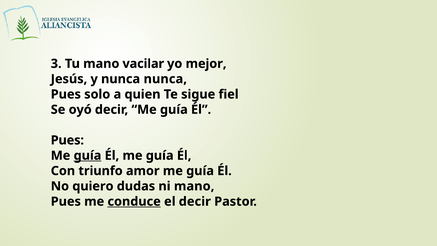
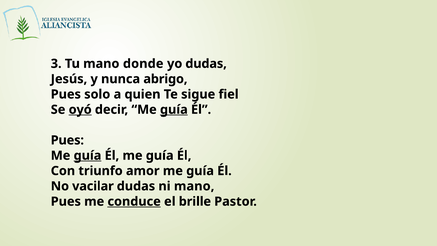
vacilar: vacilar -> donde (143, 64)
yo mejor: mejor -> dudas (206, 64)
nunca nunca: nunca -> abrigo (165, 79)
oyó underline: none -> present (80, 110)
guía underline: none -> present (174, 110)
quiero: quiero -> vacilar (93, 186)
el decir: decir -> brille (195, 201)
